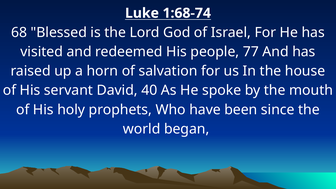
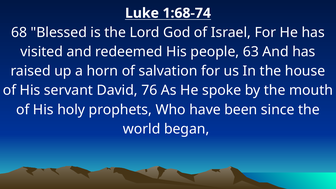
77: 77 -> 63 (251, 52)
40: 40 -> 76 (149, 90)
